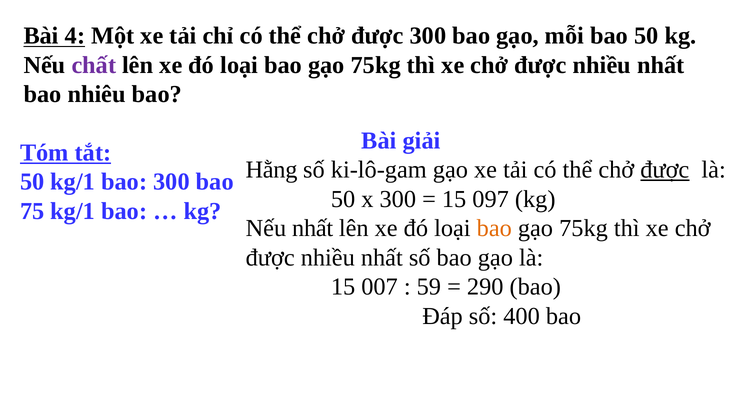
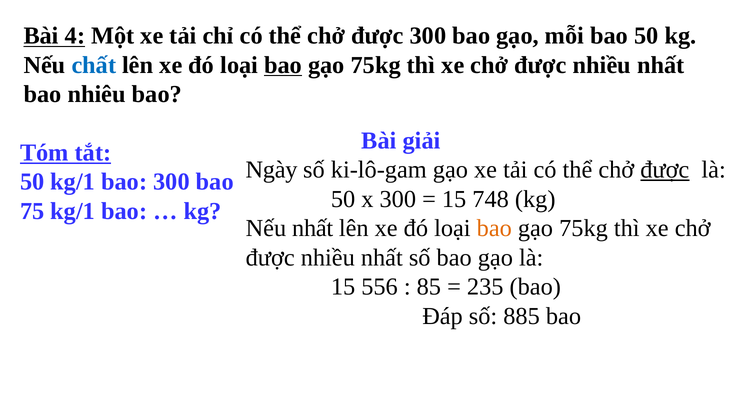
chất colour: purple -> blue (94, 65)
bao underline: none -> present (283, 65)
Hằng: Hằng -> Ngày (271, 170)
097: 097 -> 748 (491, 199)
007: 007 -> 556 (380, 286)
59: 59 -> 85 (429, 286)
290: 290 -> 235 (485, 286)
400: 400 -> 885 (522, 316)
